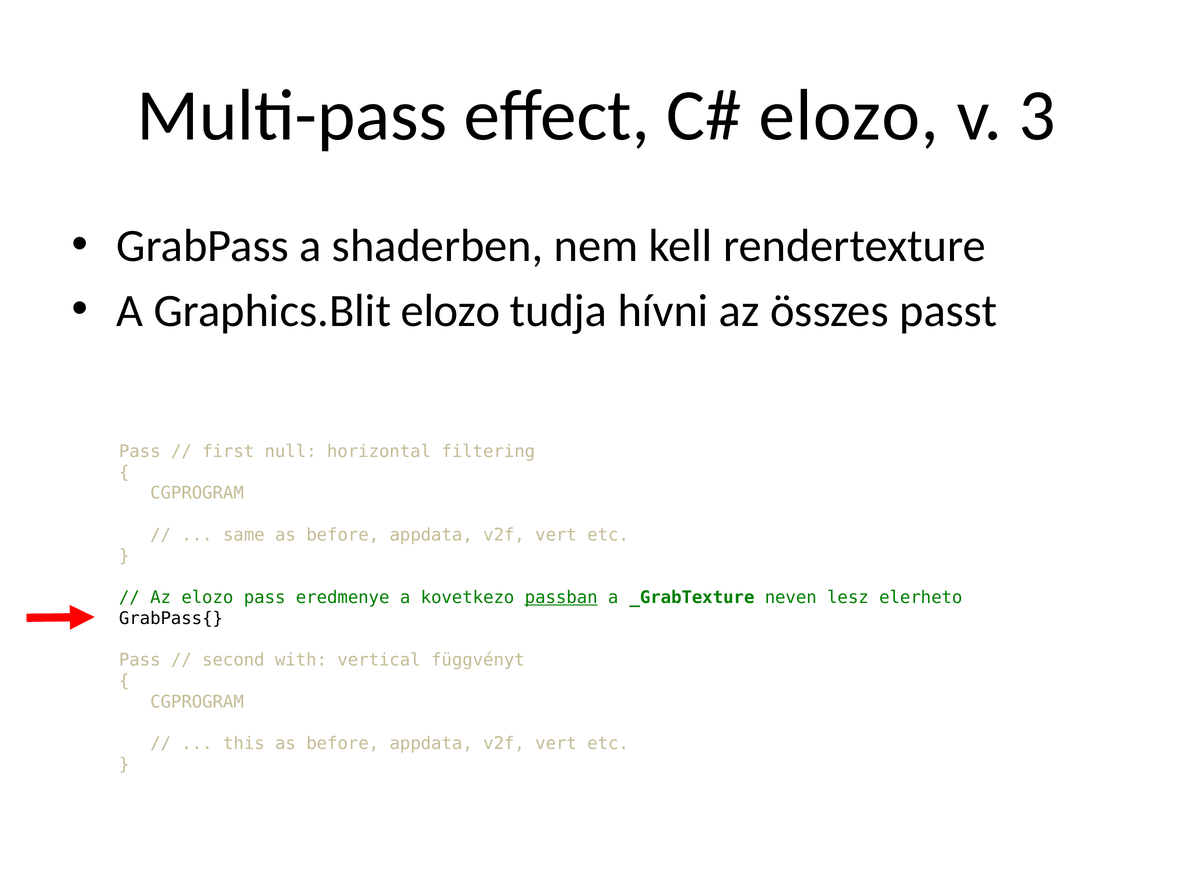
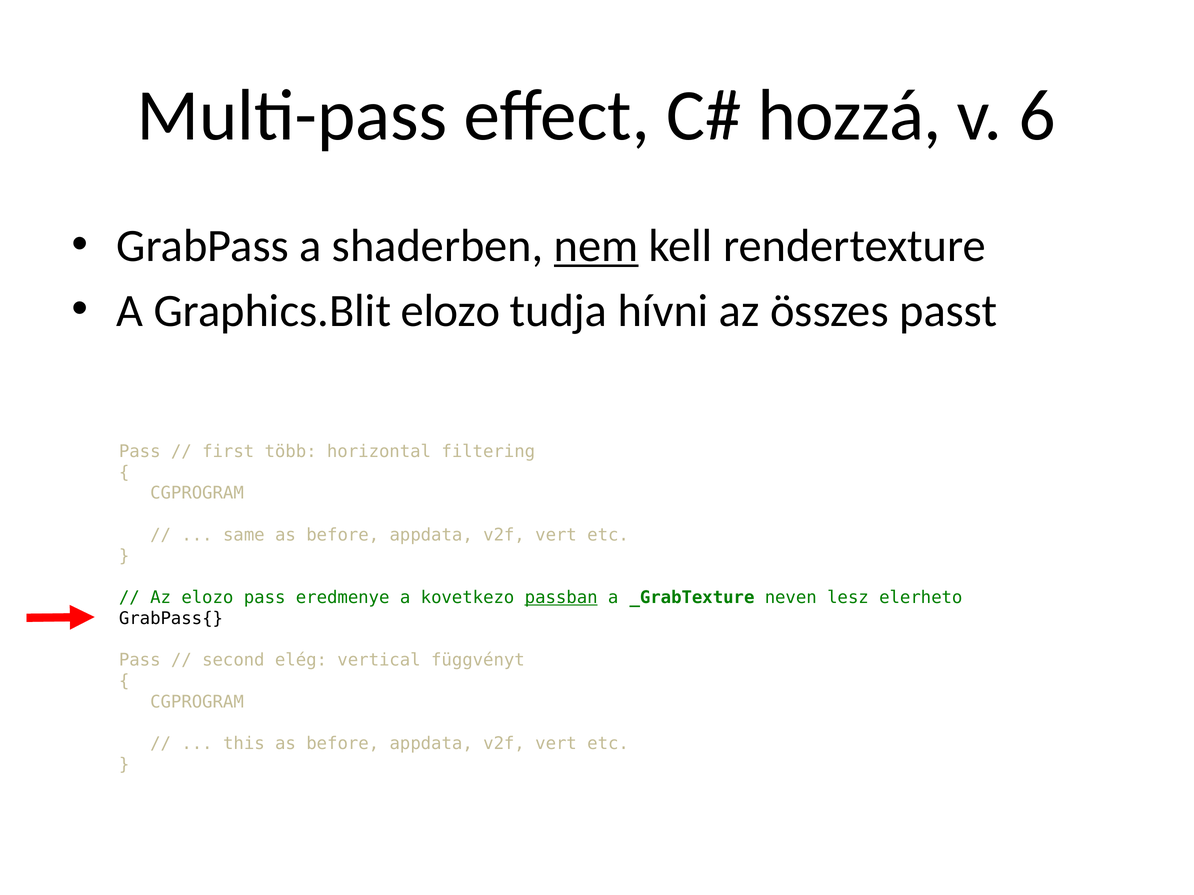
elozo: elozo -> hozzá (850, 116)
3: 3 -> 6 (1037, 116)
nem underline: none -> present (596, 246)
null: null -> több (291, 452)
with: with -> elég (301, 661)
